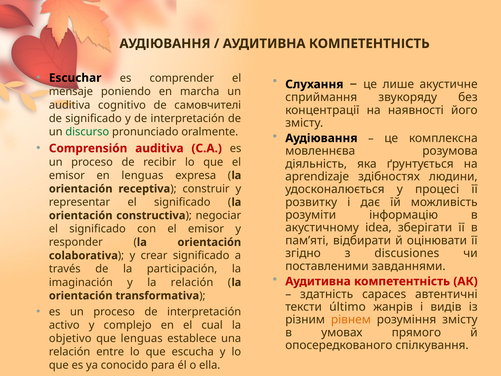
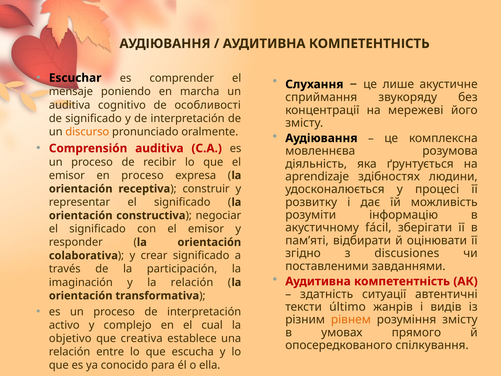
самовчителі: самовчителі -> особливості (208, 105)
наявності: наявності -> мережеві (416, 110)
discurso colour: green -> orange (87, 132)
en lenguas: lenguas -> proceso (142, 175)
idea: idea -> fácil (378, 228)
capaces: capaces -> ситуації (384, 294)
que lenguas: lenguas -> creativa (142, 338)
